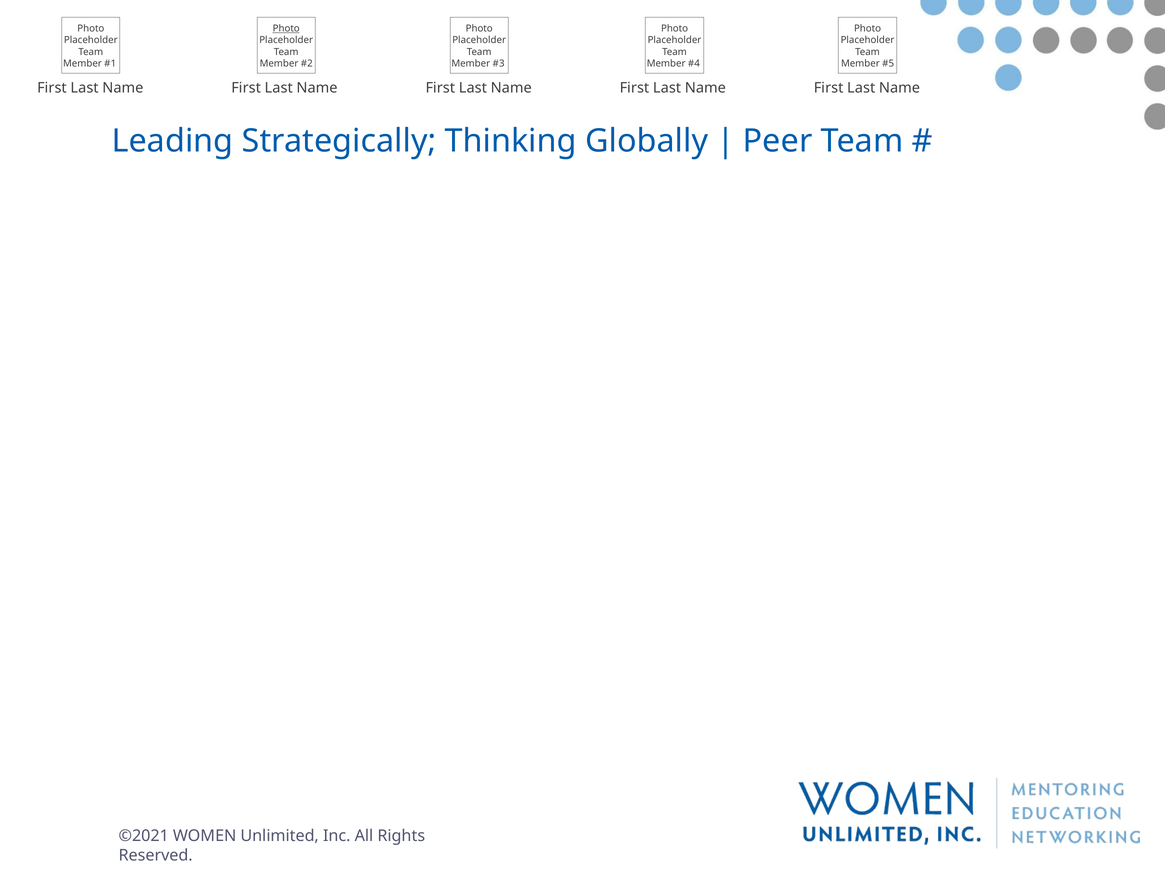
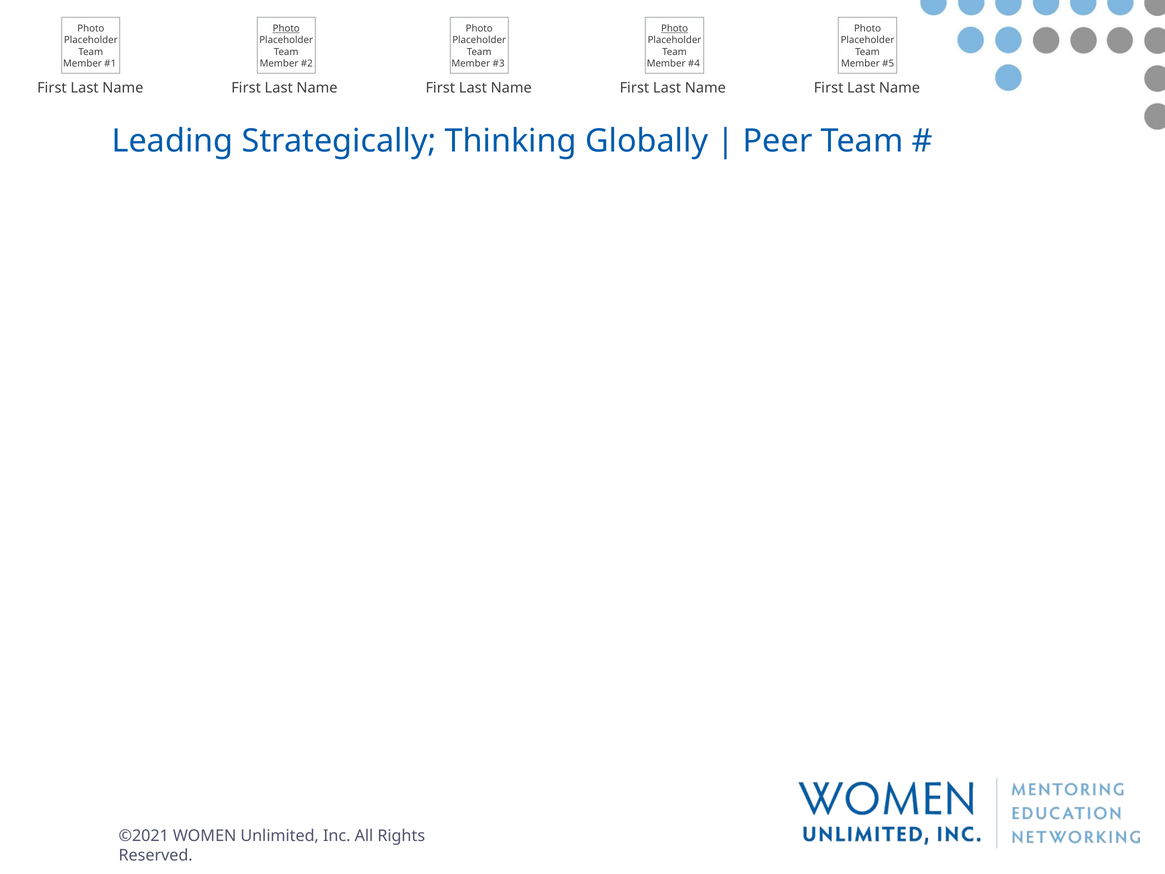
Photo underline: none -> present (675, 29)
